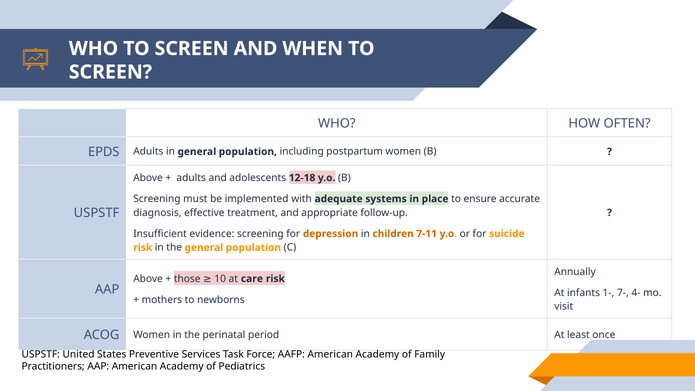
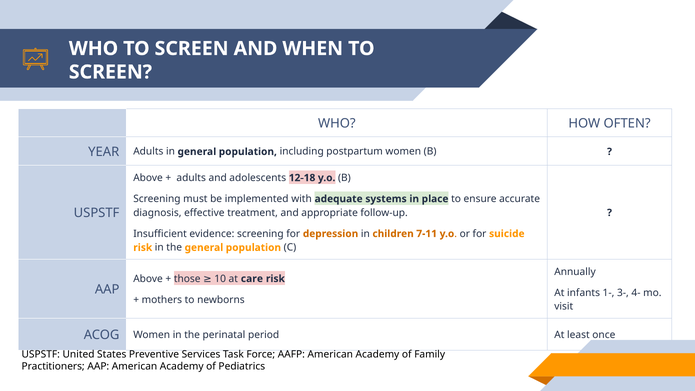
EPDS: EPDS -> YEAR (104, 152)
7-: 7- -> 3- (623, 293)
